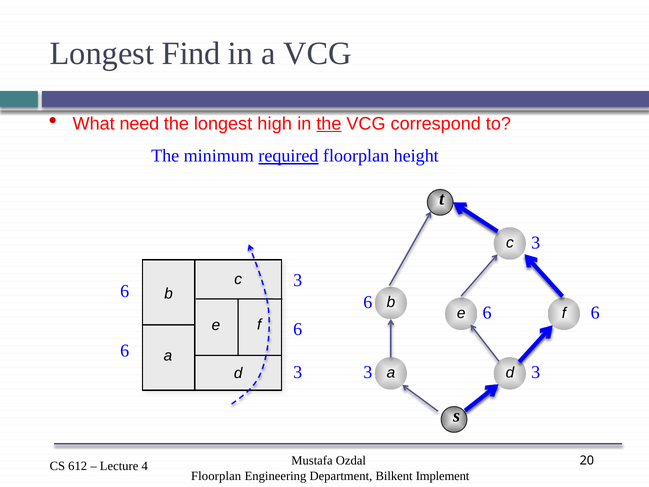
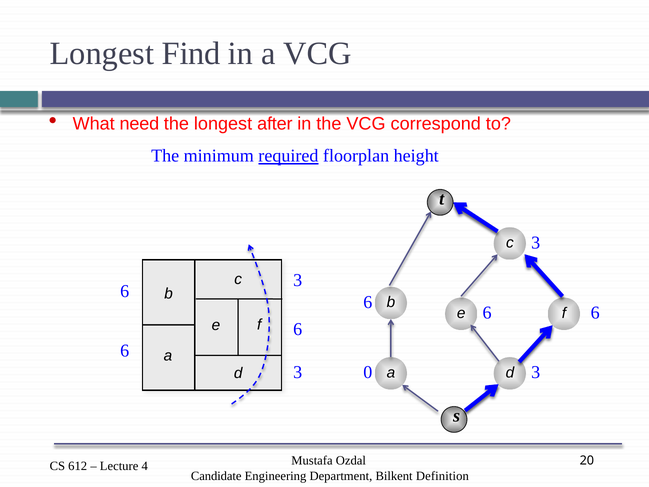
high: high -> after (275, 124)
the underline: present -> none (329, 124)
3 3: 3 -> 0 (368, 372)
Floorplan: Floorplan -> Candidate (216, 476)
Implement: Implement -> Definition (442, 476)
